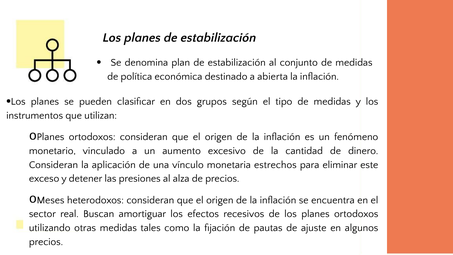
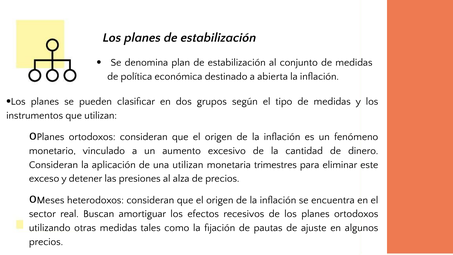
una vínculo: vínculo -> utilizan (188, 165)
estrechos: estrechos -> trimestres (275, 165)
